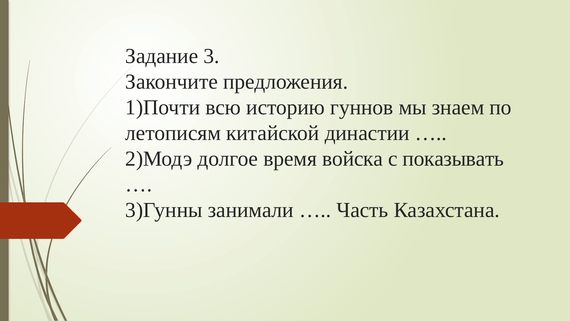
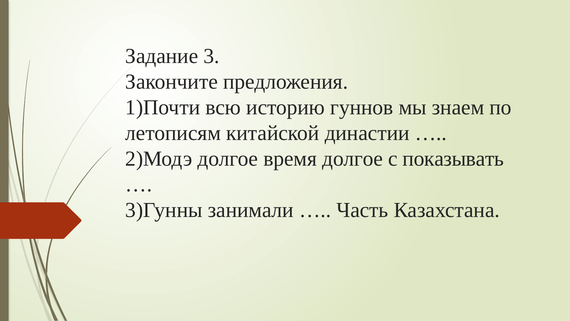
время войска: войска -> долгое (353, 159)
